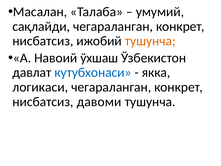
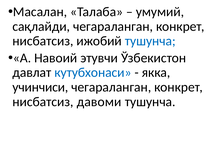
тушунча colour: orange -> blue (150, 41)
ўхшаш: ўхшаш -> этувчи (99, 58)
логикаси: логикаси -> учинчиси (40, 87)
